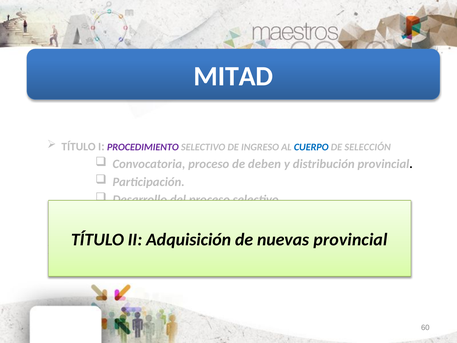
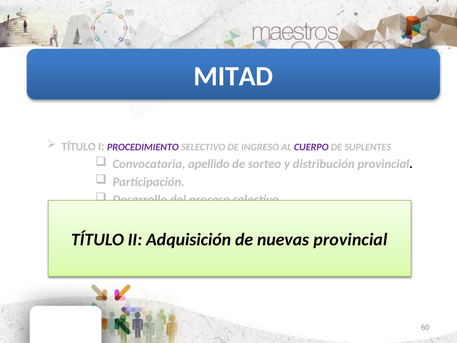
CUERPO colour: blue -> purple (311, 147)
SELECCIÓN: SELECCIÓN -> SUPLENTES (368, 147)
Convocatoria proceso: proceso -> apellido (209, 164)
deben: deben -> sorteo (265, 164)
